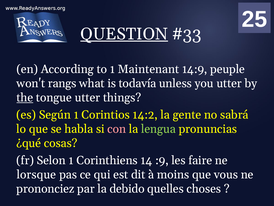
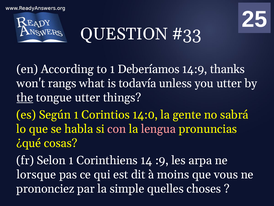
QUESTION underline: present -> none (124, 34)
Maintenant: Maintenant -> Deberíamos (149, 69)
peuple: peuple -> thanks (228, 69)
14:2: 14:2 -> 14:0 (145, 114)
lengua colour: light green -> pink (158, 129)
faire: faire -> arpa (200, 160)
debido: debido -> simple (127, 188)
